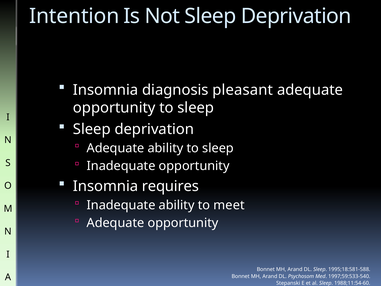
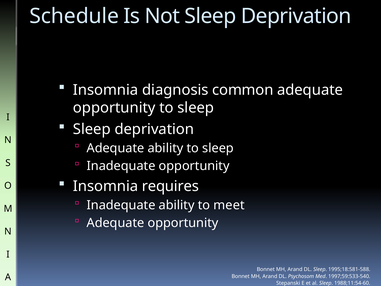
Intention: Intention -> Schedule (74, 16)
pleasant: pleasant -> common (243, 90)
